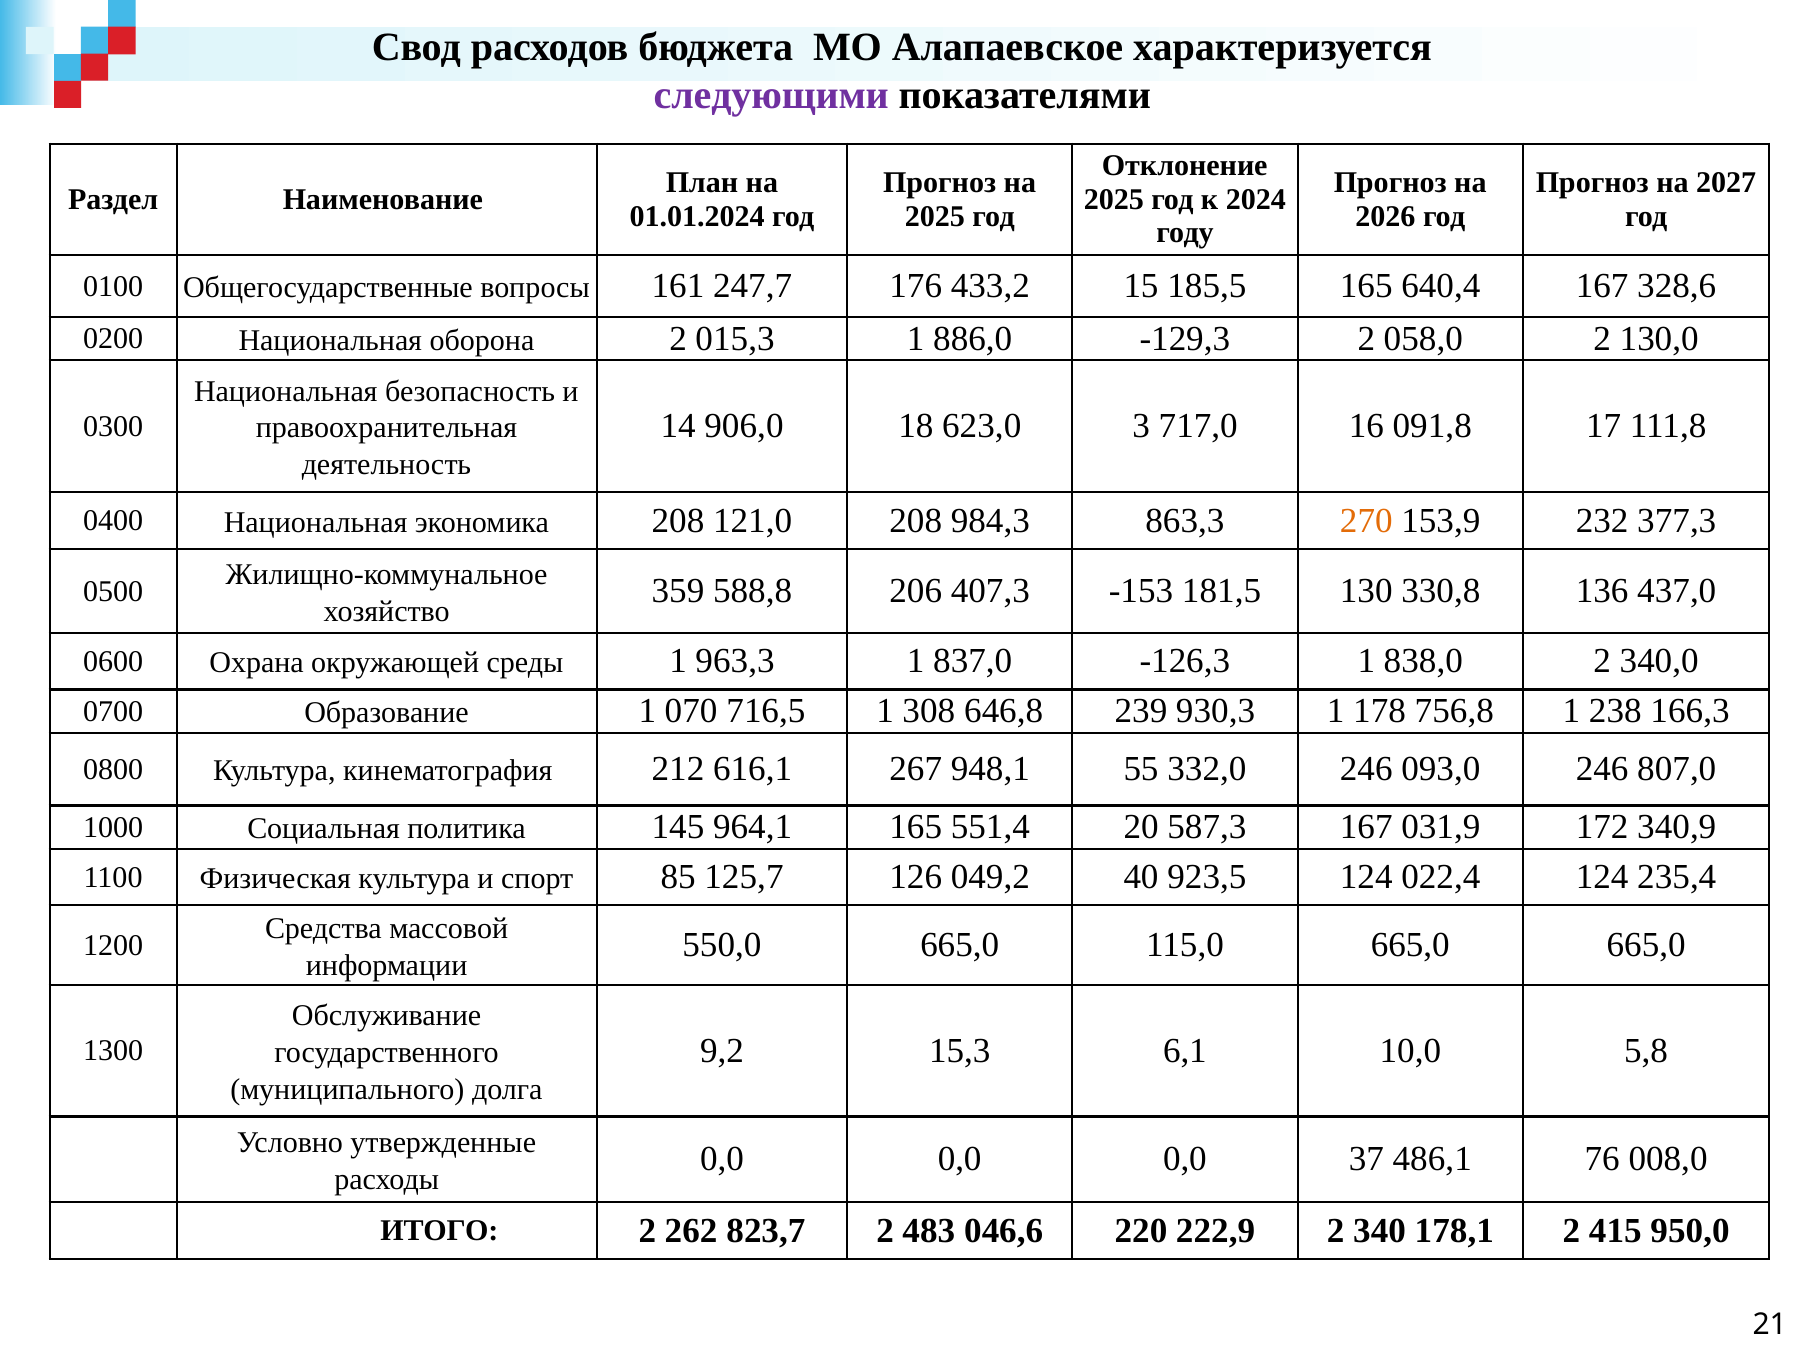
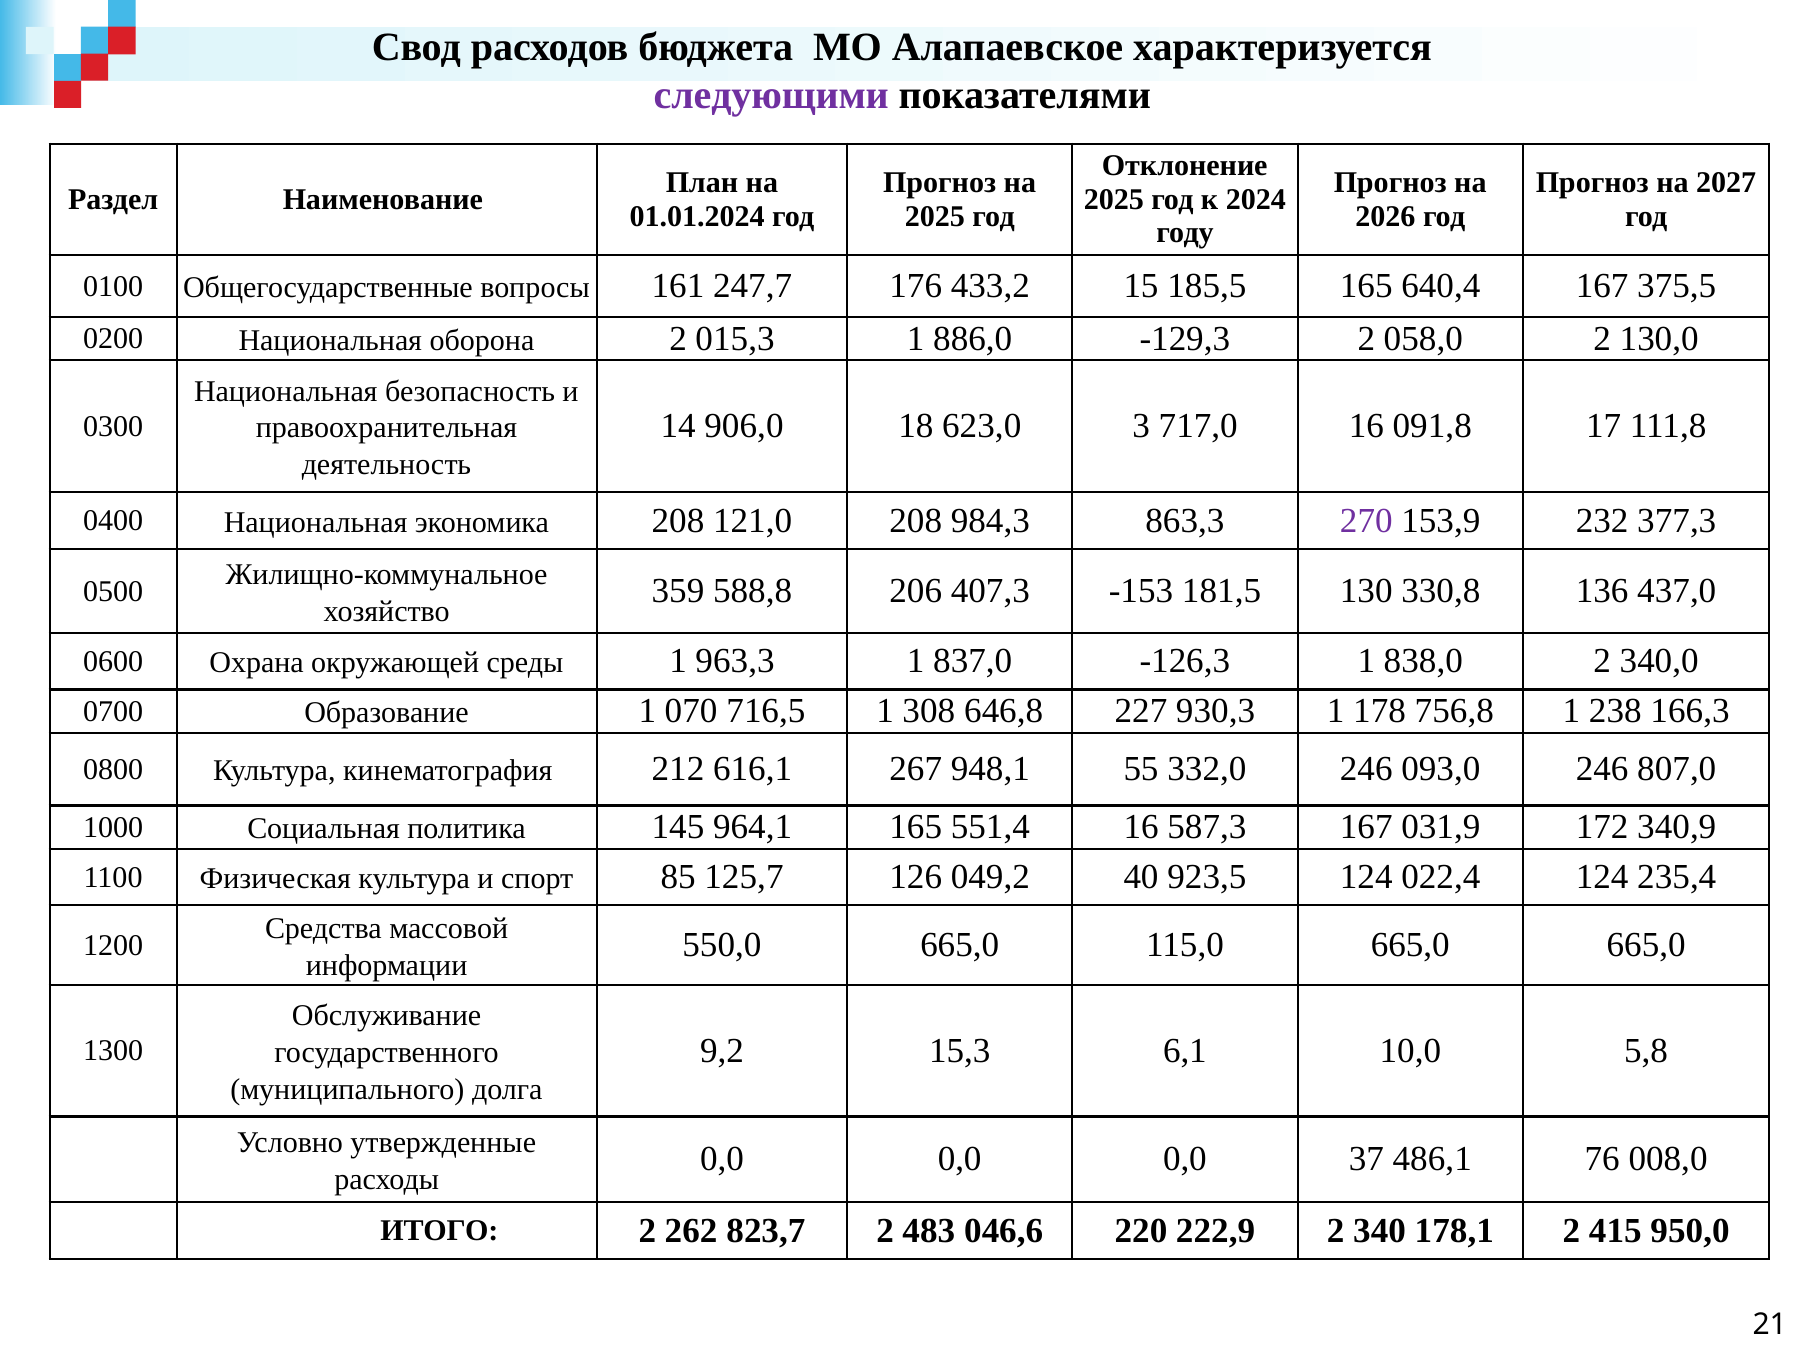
328,6: 328,6 -> 375,5 (1677, 286)
270 colour: orange -> purple (1366, 521)
239: 239 -> 227 (1141, 711)
551,4 20: 20 -> 16 (1141, 827)
